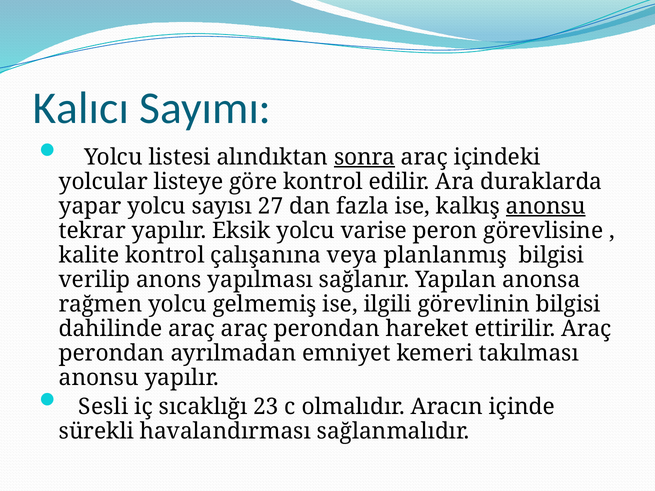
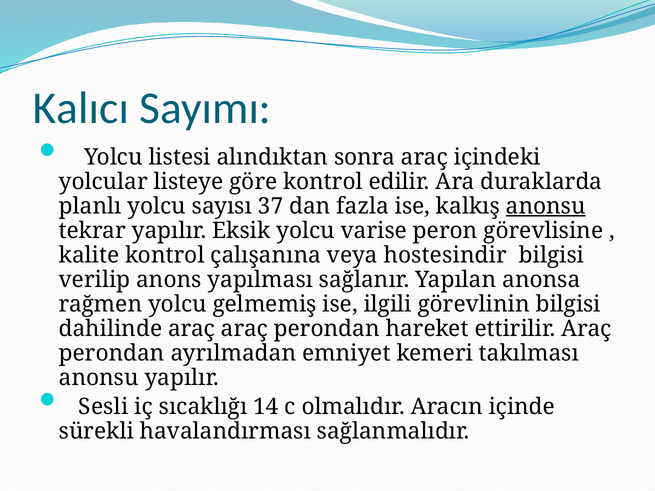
sonra underline: present -> none (365, 157)
yapar: yapar -> planlı (90, 206)
27: 27 -> 37 (270, 206)
planlanmış: planlanmış -> hostesindir (445, 255)
23: 23 -> 14 (266, 407)
